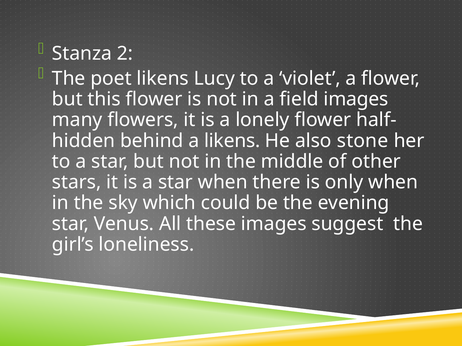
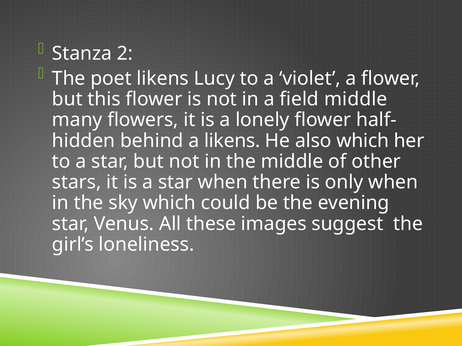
field images: images -> middle (356, 99)
also stone: stone -> which (363, 141)
